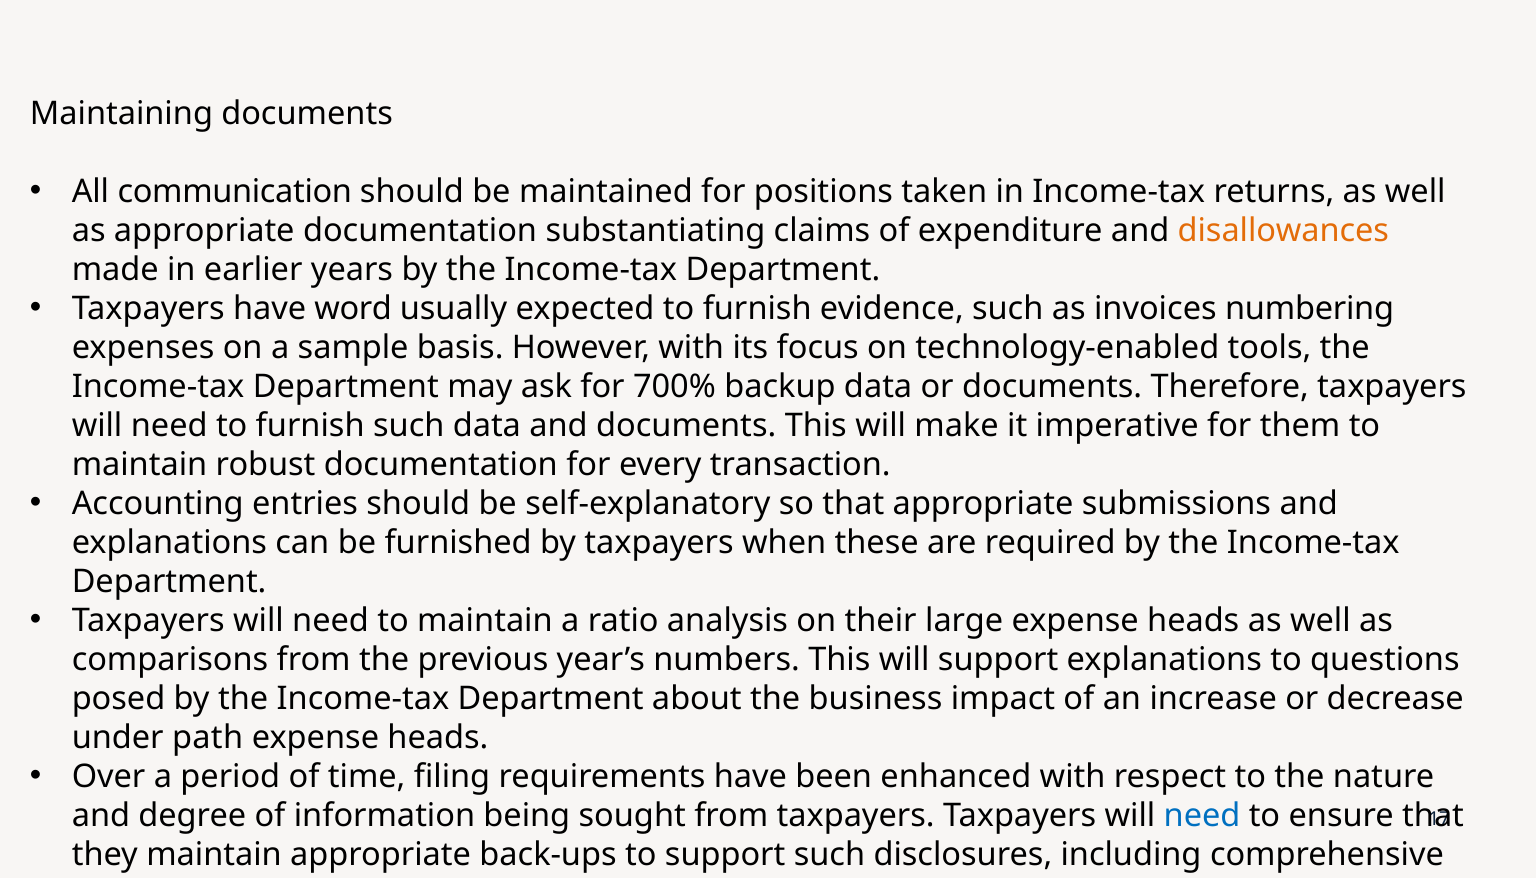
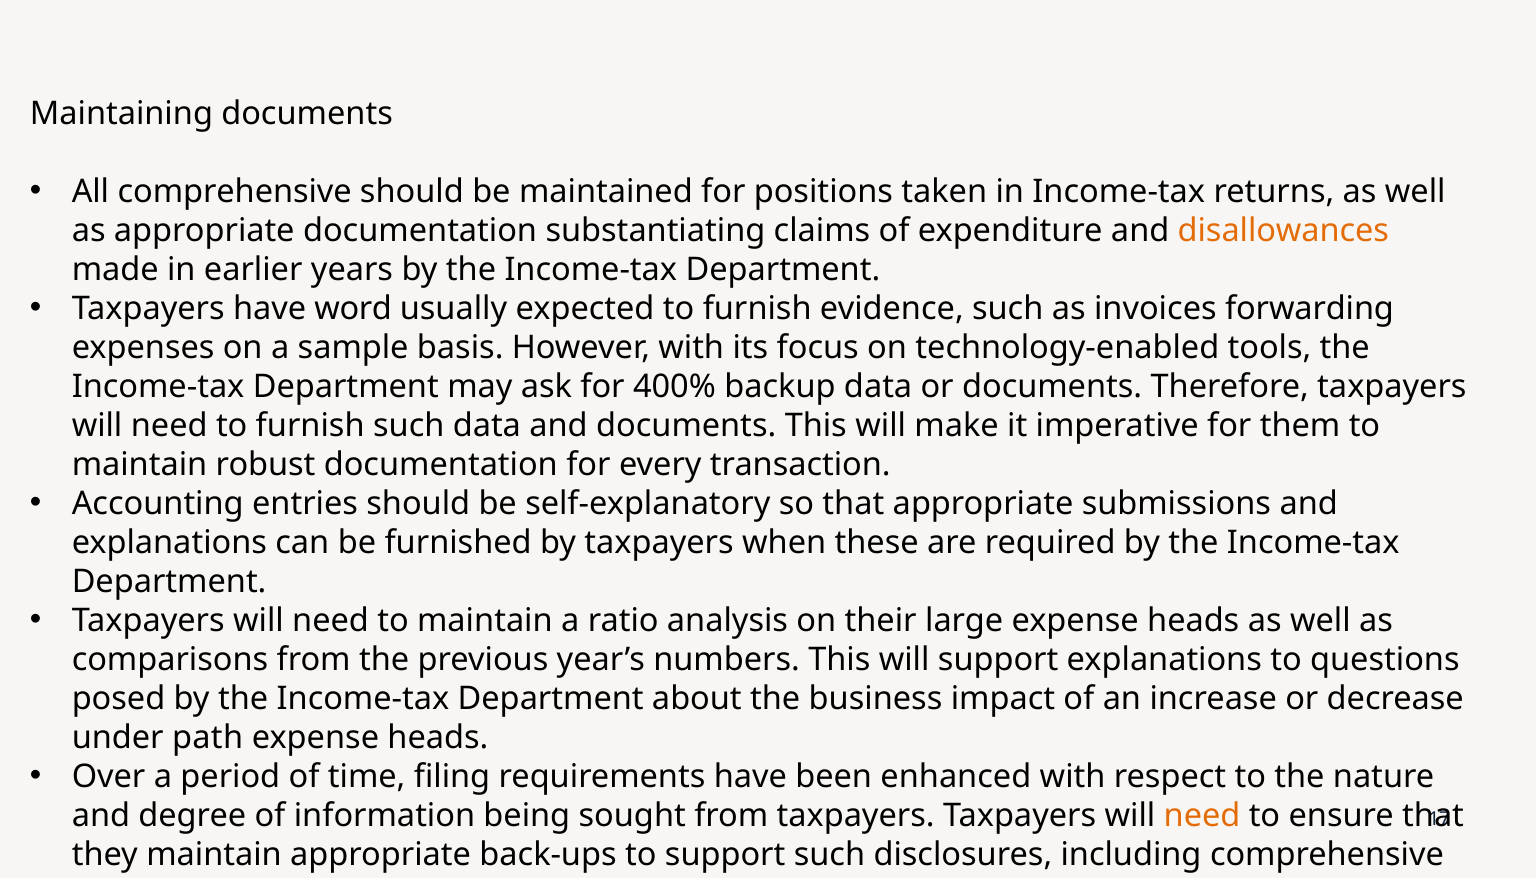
All communication: communication -> comprehensive (235, 191)
numbering: numbering -> forwarding (1310, 308)
700%: 700% -> 400% (674, 386)
need colour: blue -> orange (1202, 816)
